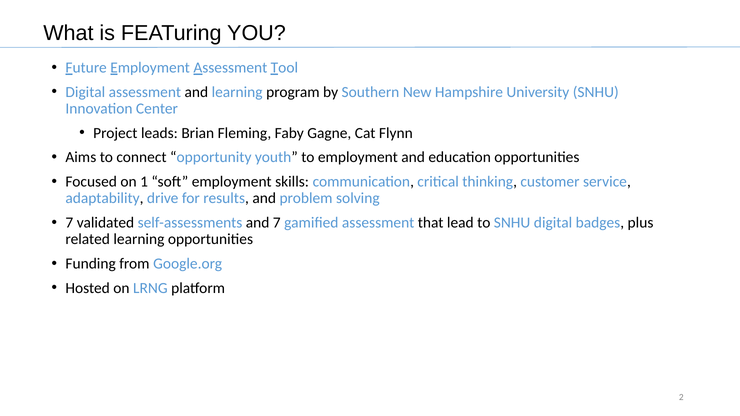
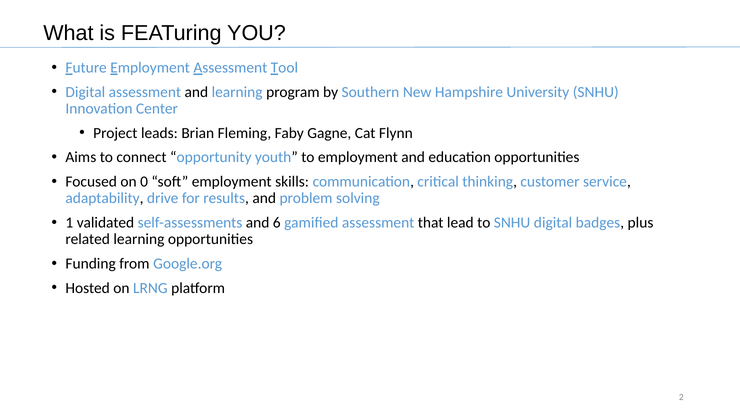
1: 1 -> 0 (144, 182)
7: 7 -> 1 (69, 223)
and 7: 7 -> 6 (277, 223)
